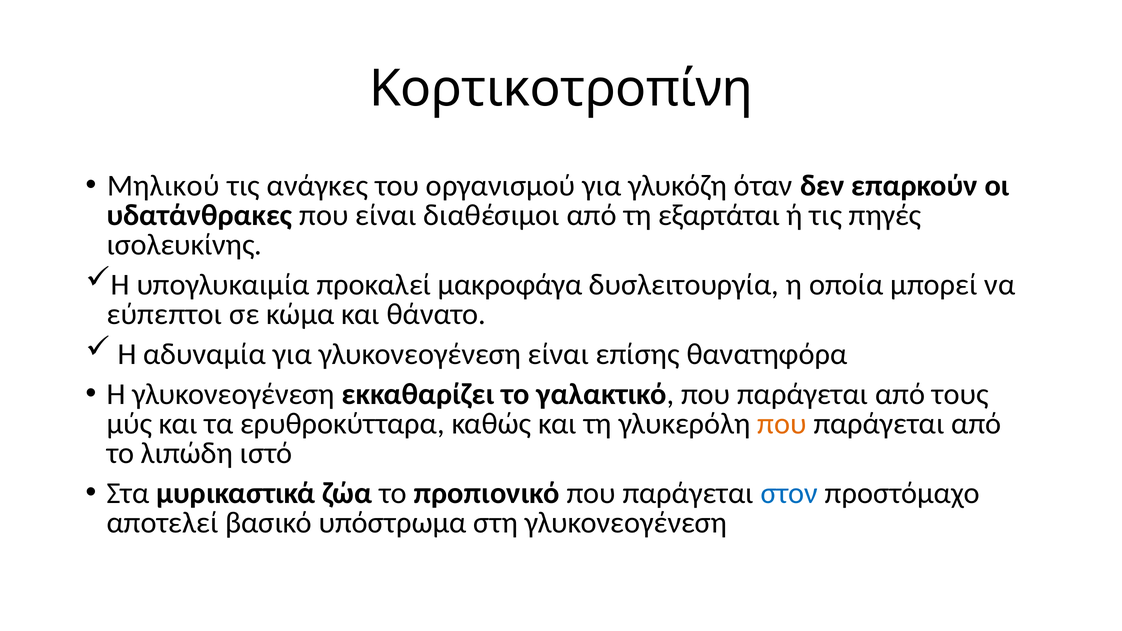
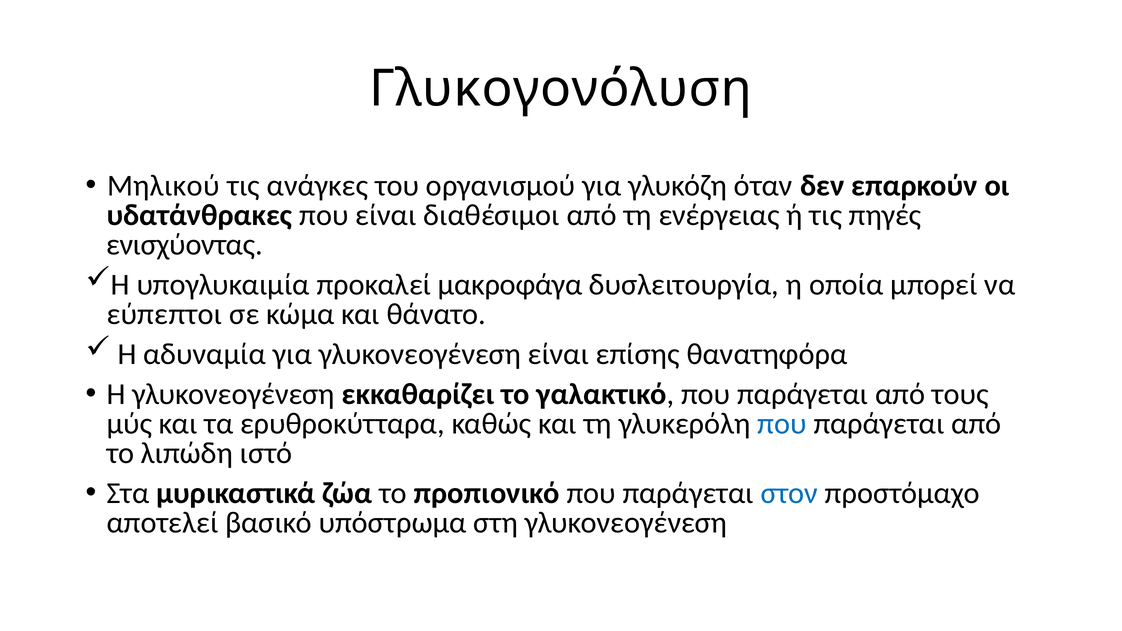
Κορτικοτροπίνη: Κορτικοτροπίνη -> Γλυκογονόλυση (561, 89)
εξαρτάται: εξαρτάται -> ενέργειας (719, 215)
ισολευκίνης: ισολευκίνης -> ενισχύοντας (184, 245)
που colour: orange -> blue (782, 424)
